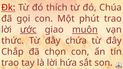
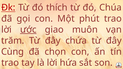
muôn underline: present -> none (85, 30)
thức: thức -> trăm (13, 41)
Chắp: Chắp -> Cùng (12, 52)
